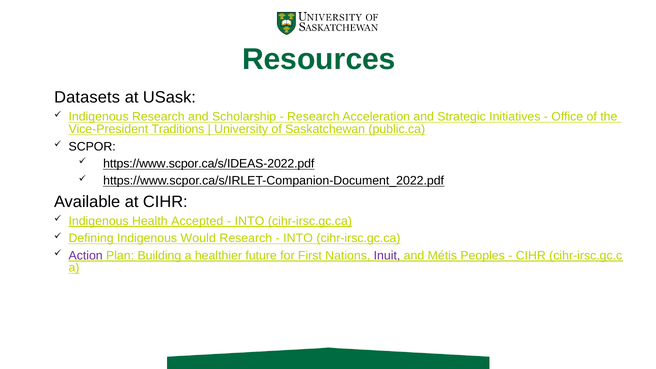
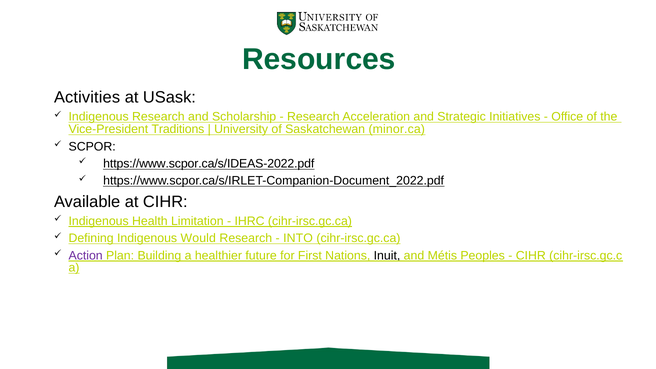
Datasets: Datasets -> Activities (87, 98)
public.ca: public.ca -> minor.ca (397, 129)
Accepted: Accepted -> Limitation (197, 221)
INTO: INTO -> IHRC (250, 221)
Inuit colour: purple -> black (387, 255)
